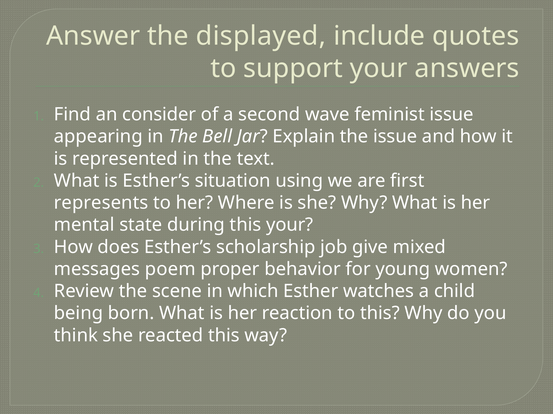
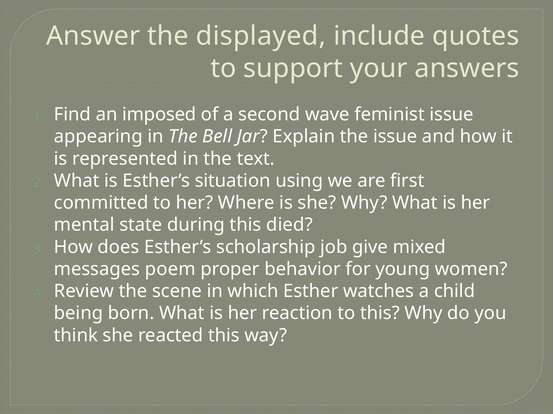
consider: consider -> imposed (159, 115)
represents: represents -> committed (101, 203)
this your: your -> died (289, 225)
